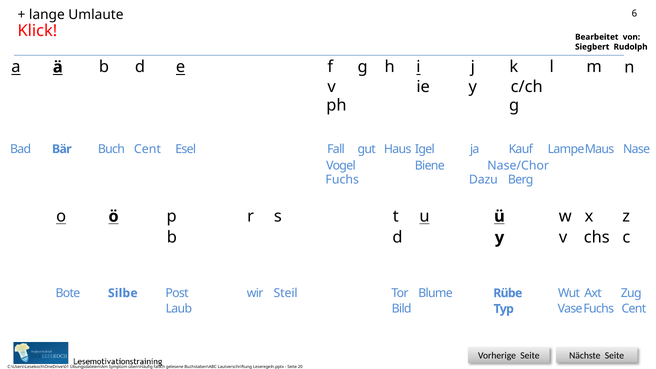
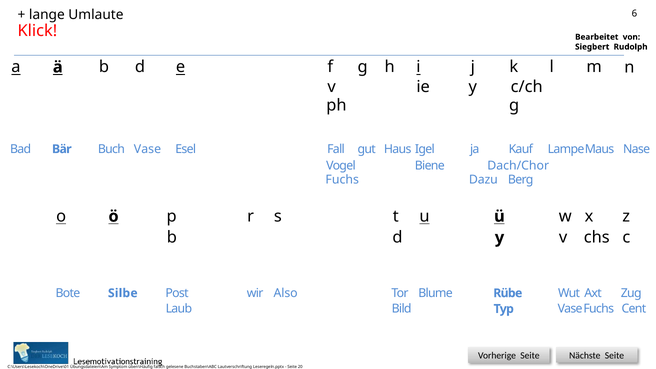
Cent: Cent -> Vase (147, 149)
Nase/Chor: Nase/Chor -> Dach/Chor (518, 166)
Steil: Steil -> Also (286, 293)
